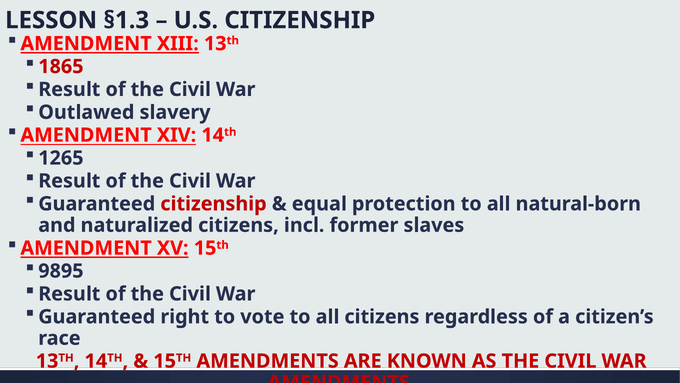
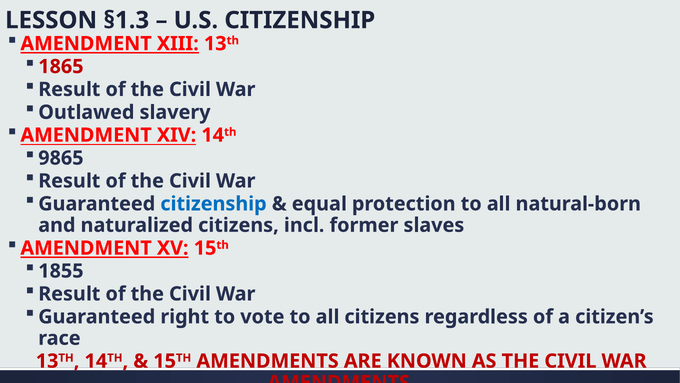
1265: 1265 -> 9865 (61, 158)
citizenship colour: red -> blue (214, 204)
9895: 9895 -> 1855 (61, 271)
